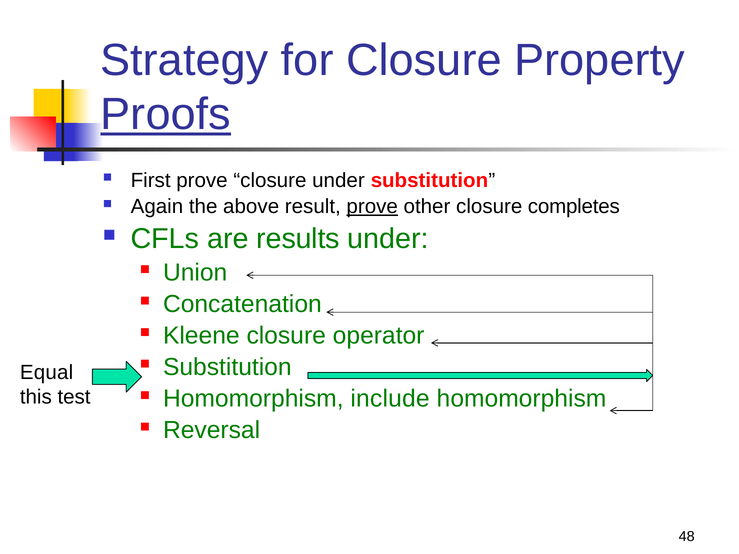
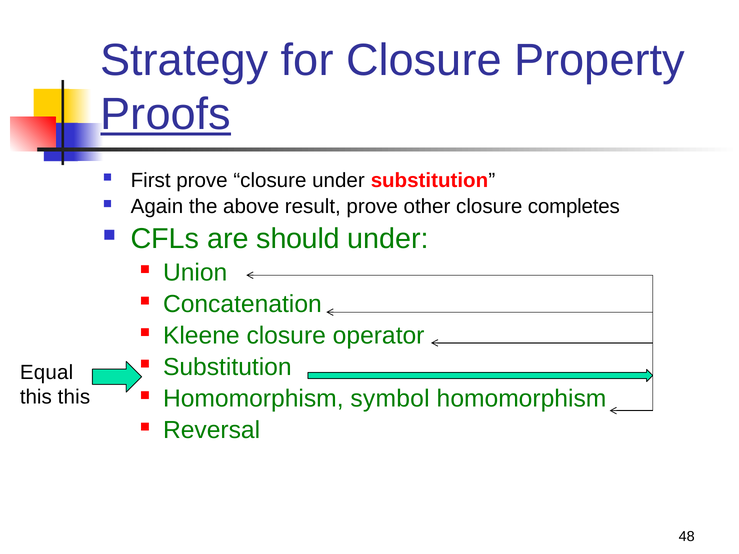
prove underline: present -> none (372, 206)
results: results -> should (298, 239)
this test: test -> this (74, 397)
include: include -> symbol (390, 399)
